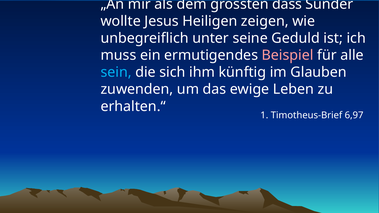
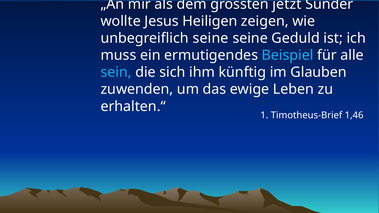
dass: dass -> jetzt (287, 4)
unbegreiflich unter: unter -> seine (211, 38)
Beispiel colour: pink -> light blue (288, 55)
6,97: 6,97 -> 1,46 (354, 115)
